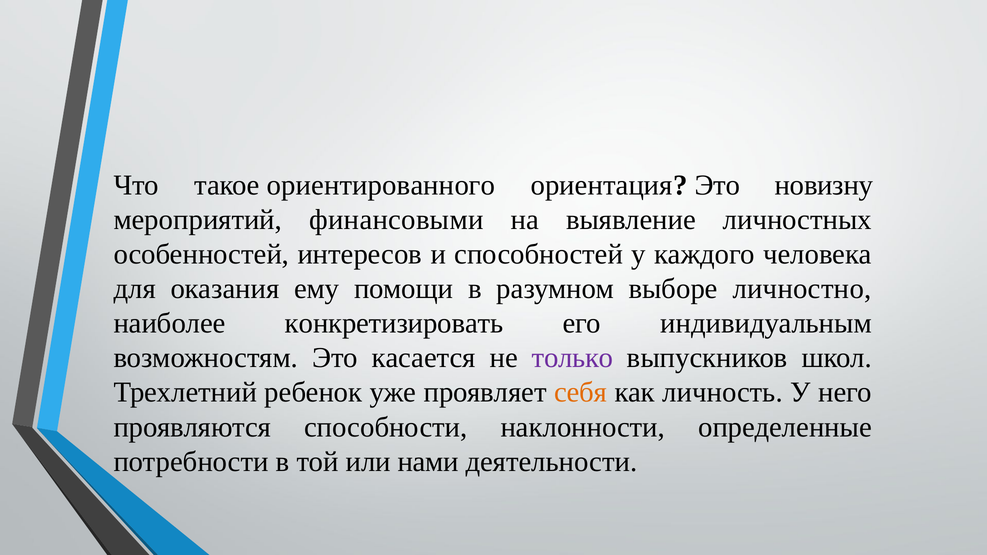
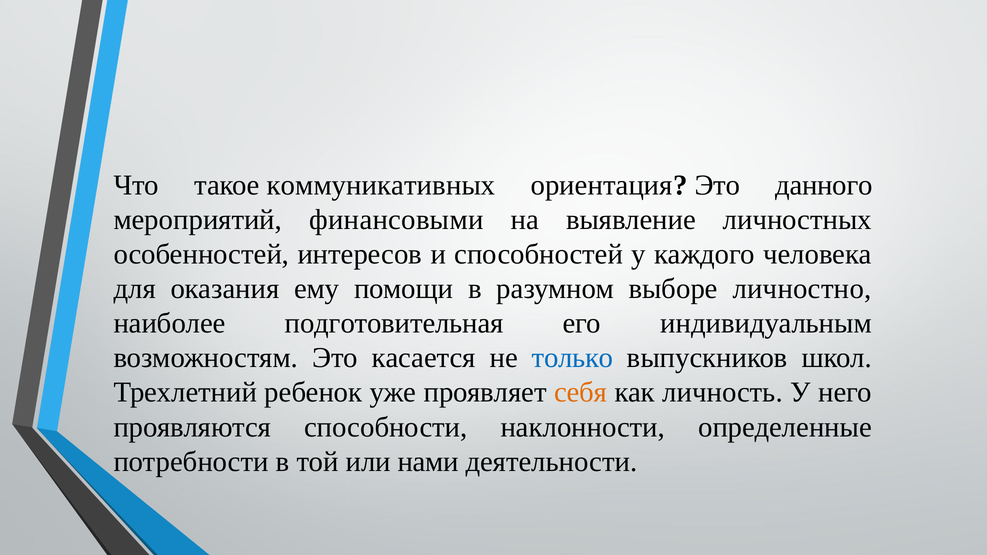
ориентированного: ориентированного -> коммуникативных (381, 185)
новизну: новизну -> данного (824, 185)
конкретизировать: конкретизировать -> подготовительная (394, 323)
только colour: purple -> blue (573, 358)
